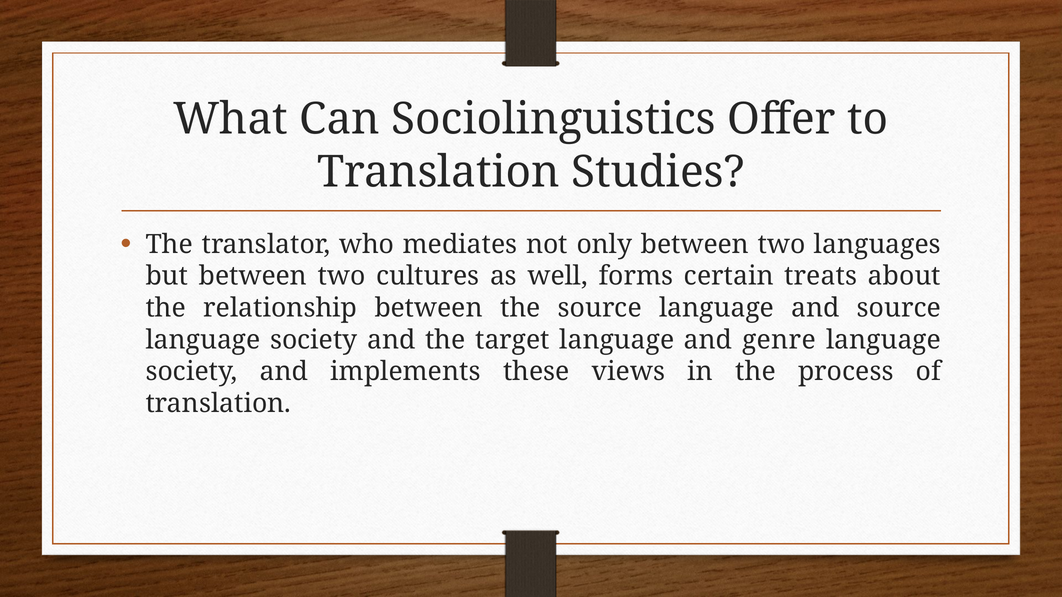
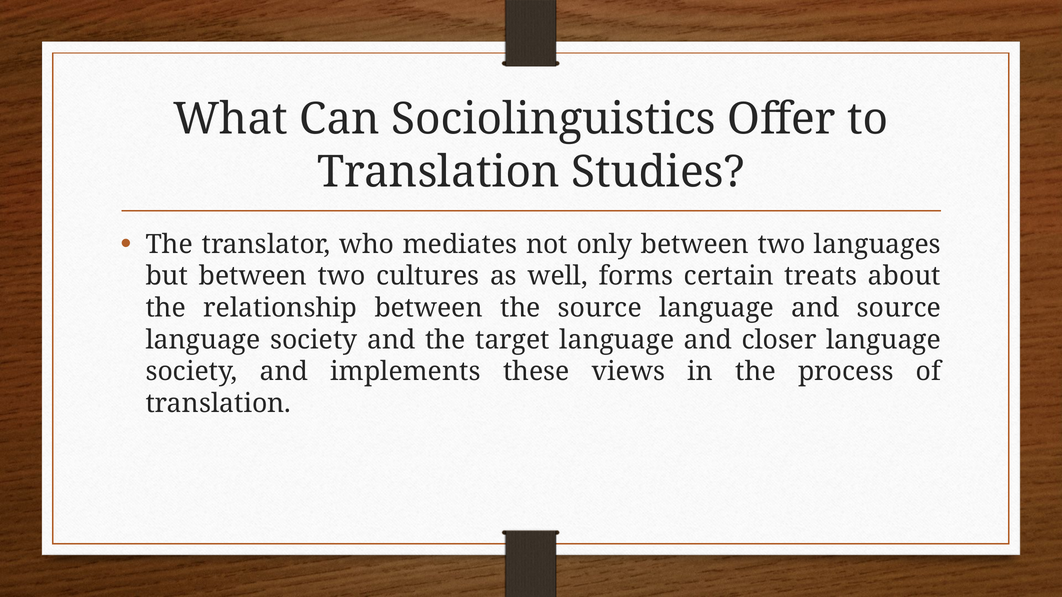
genre: genre -> closer (779, 340)
